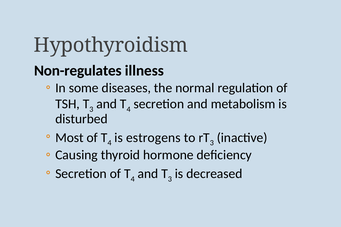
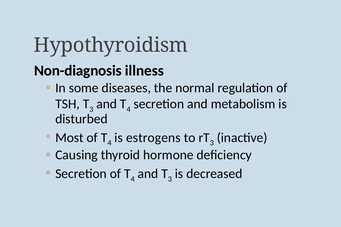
Non-regulates: Non-regulates -> Non-diagnosis (78, 71)
